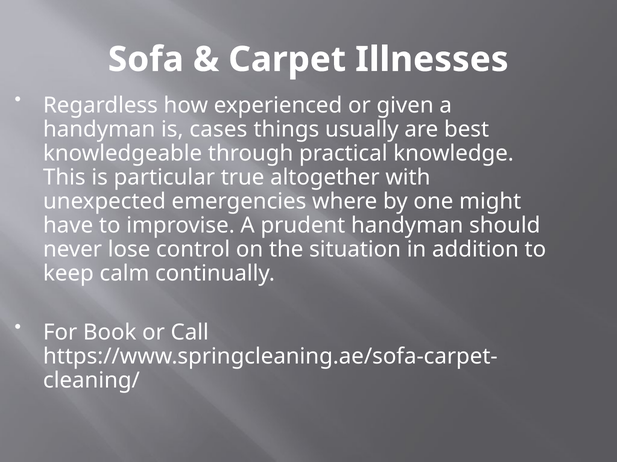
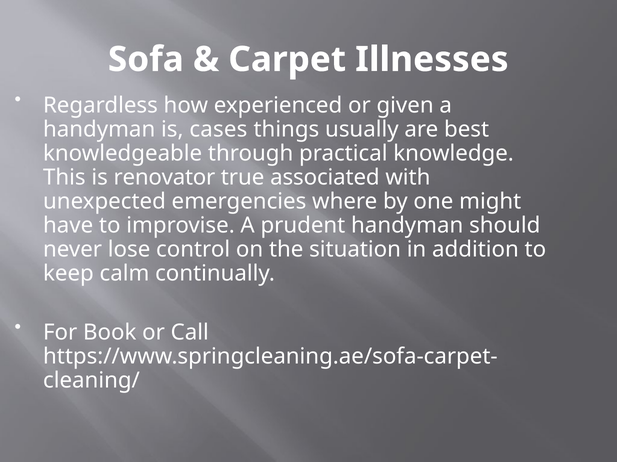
particular: particular -> renovator (164, 178)
altogether: altogether -> associated (325, 178)
